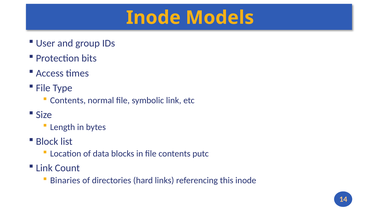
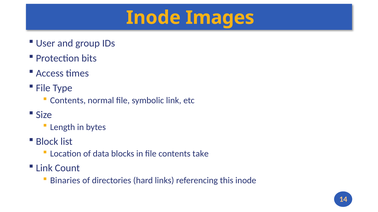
Models: Models -> Images (220, 18)
putc: putc -> take (201, 154)
